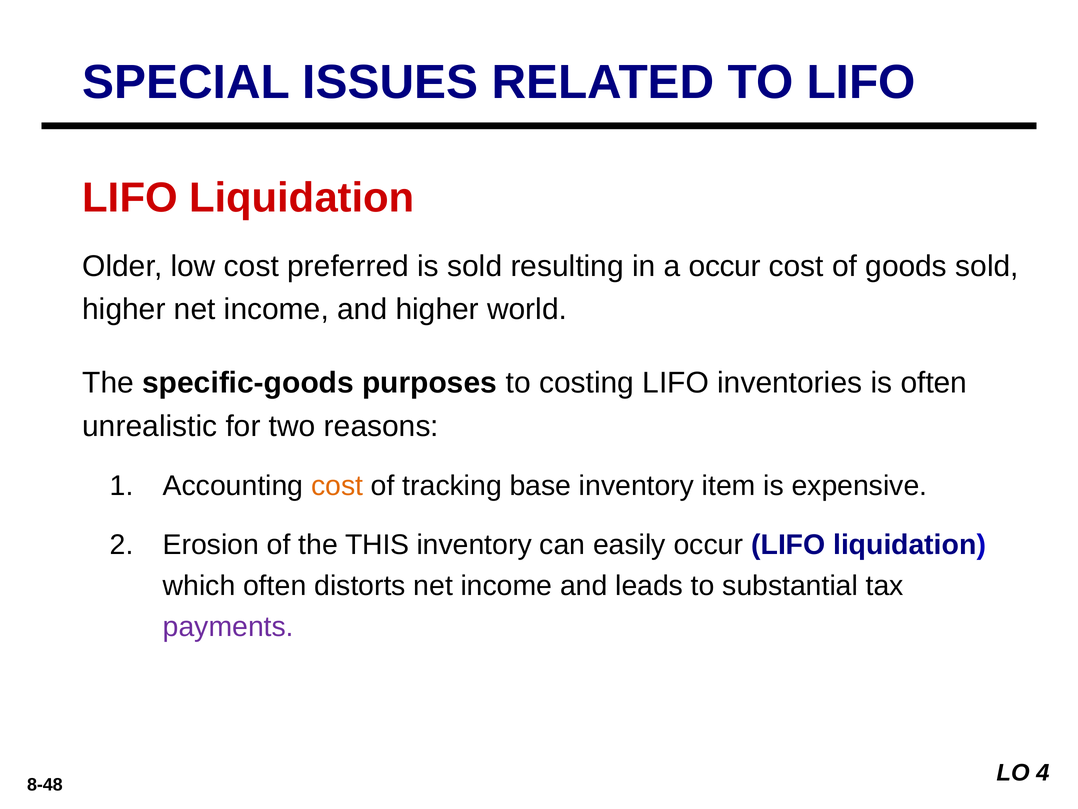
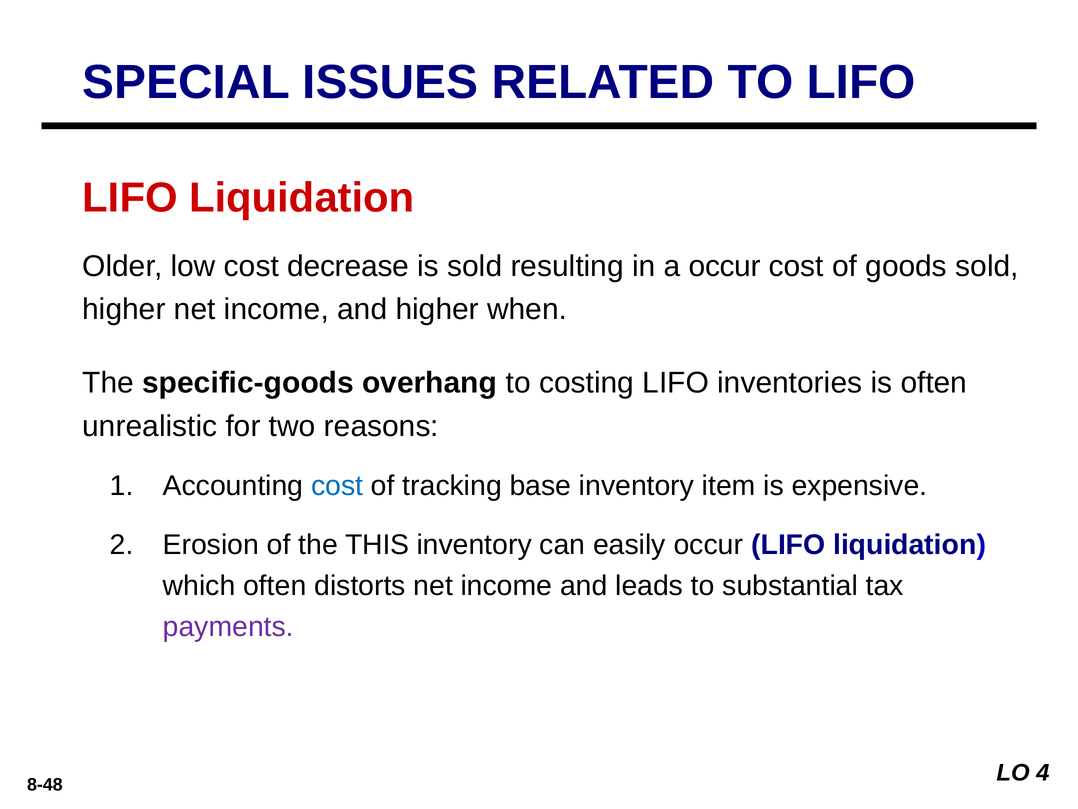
preferred: preferred -> decrease (348, 266)
world: world -> when (527, 309)
purposes: purposes -> overhang (430, 383)
cost colour: orange -> blue (337, 486)
